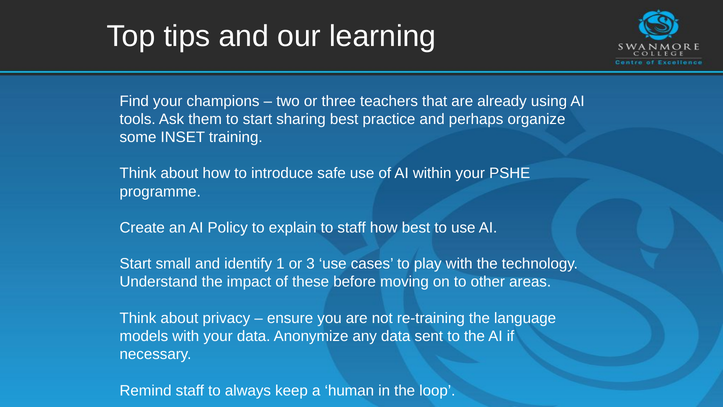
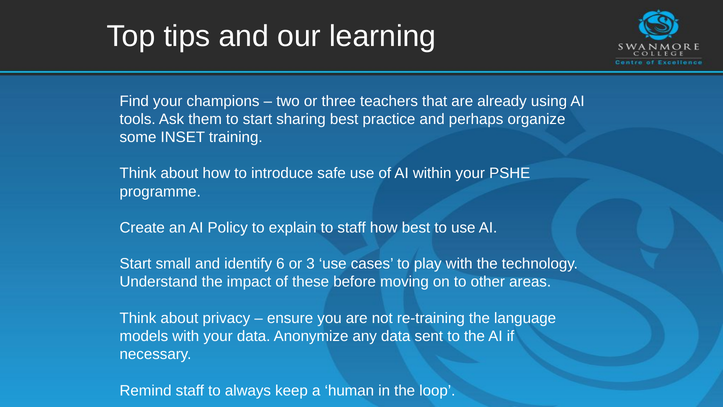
1: 1 -> 6 (280, 264)
